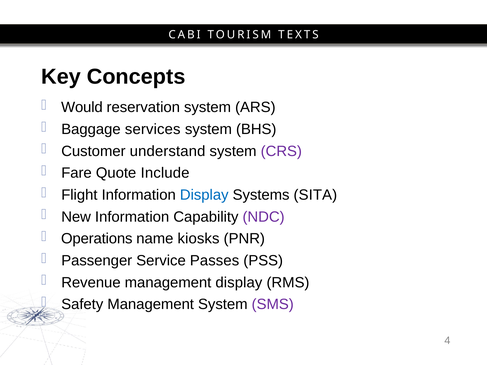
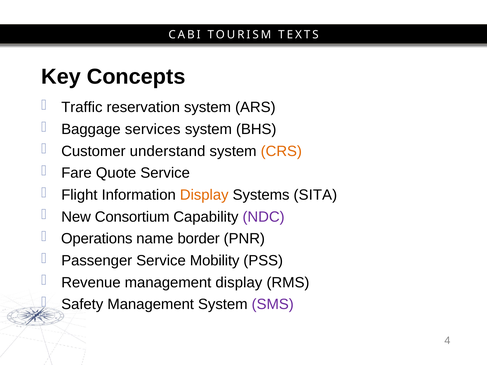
Would: Would -> Traffic (82, 107)
CRS colour: purple -> orange (281, 151)
Quote Include: Include -> Service (165, 173)
Display colour: blue -> orange (204, 195)
New Information: Information -> Consortium (132, 217)
kiosks: kiosks -> border (199, 239)
Passes: Passes -> Mobility (215, 261)
